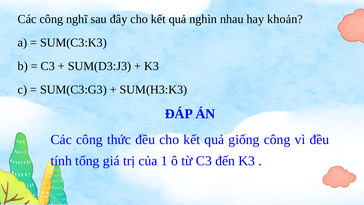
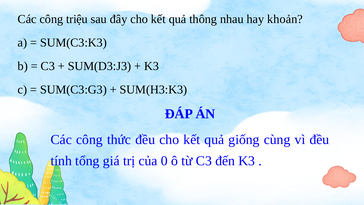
nghĩ: nghĩ -> triệu (77, 19)
nghìn: nghìn -> thông (203, 19)
giống công: công -> cùng (277, 139)
1: 1 -> 0 (164, 161)
